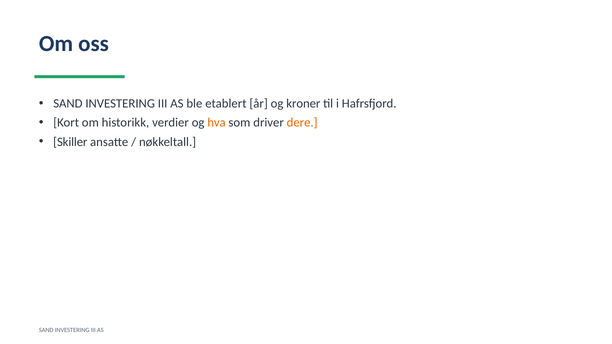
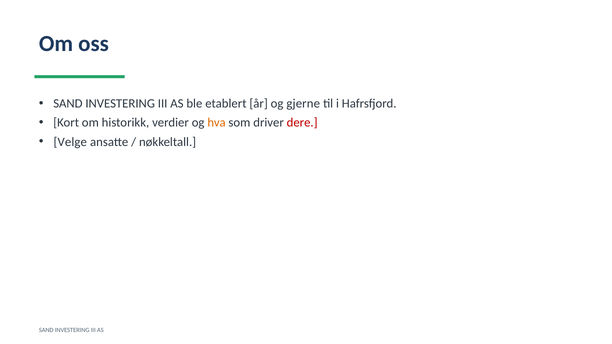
kroner: kroner -> gjerne (303, 104)
dere colour: orange -> red (302, 123)
Skiller: Skiller -> Velge (70, 142)
